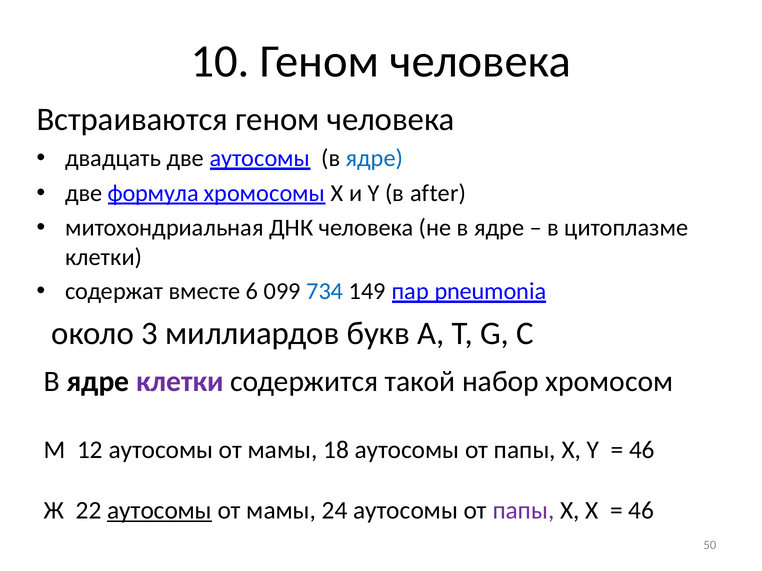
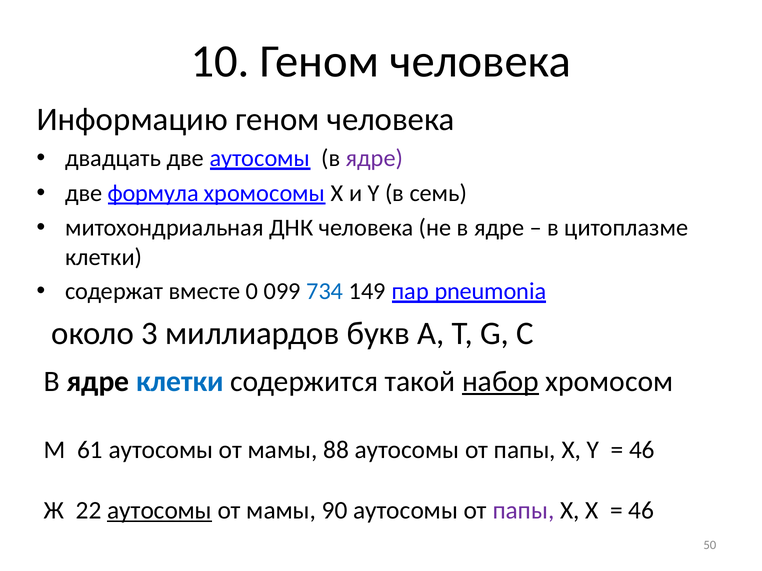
Встраиваются: Встраиваются -> Информацию (132, 120)
ядре colour: blue -> purple (374, 158)
after: after -> семь (438, 193)
6: 6 -> 0 (252, 292)
клетки colour: purple -> blue (180, 382)
набор underline: none -> present (500, 382)
12: 12 -> 61 (90, 450)
18: 18 -> 88 (336, 450)
24: 24 -> 90 (335, 511)
